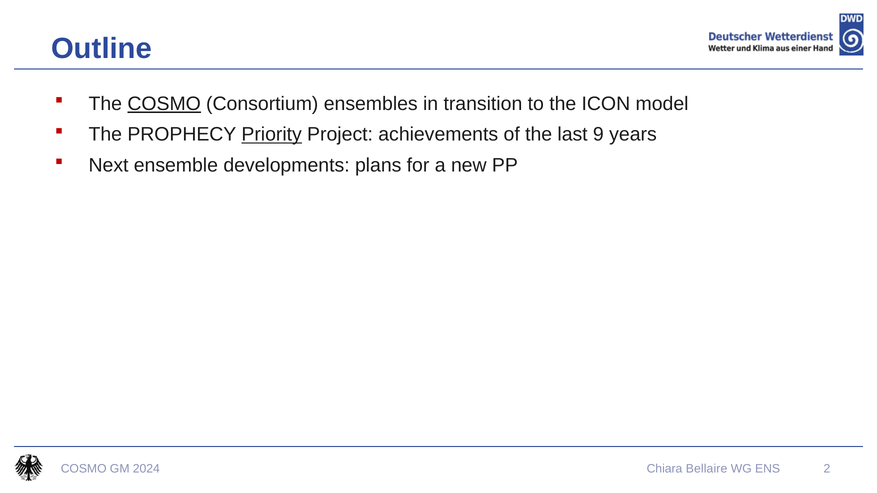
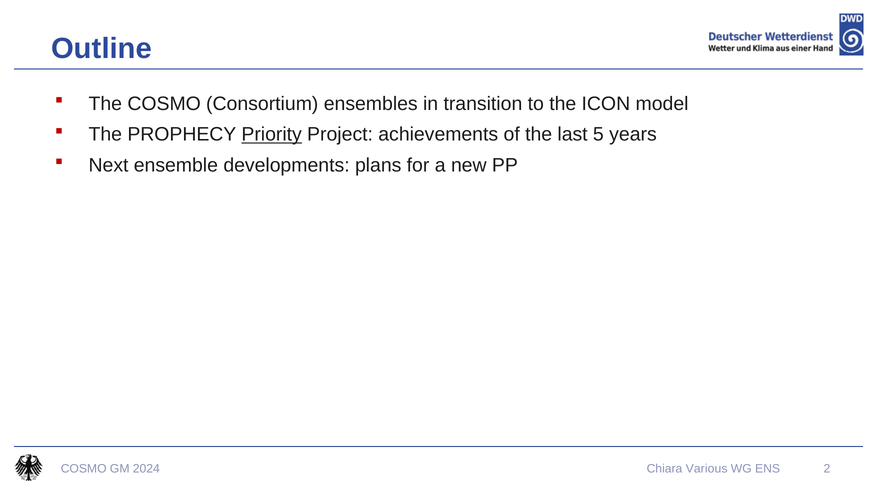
COSMO underline: present -> none (164, 104)
9: 9 -> 5 (598, 135)
Bellaire: Bellaire -> Various (707, 469)
